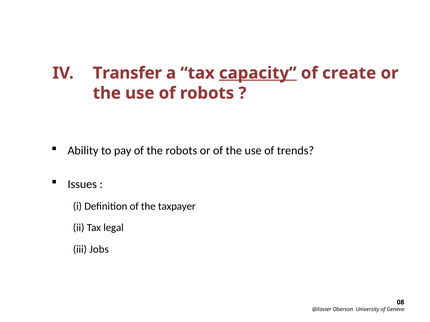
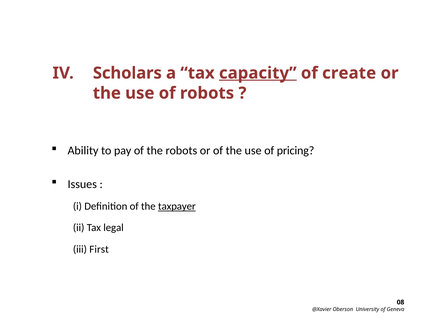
Transfer: Transfer -> Scholars (127, 73)
trends: trends -> pricing (296, 151)
taxpayer underline: none -> present (177, 207)
Jobs: Jobs -> First (99, 250)
